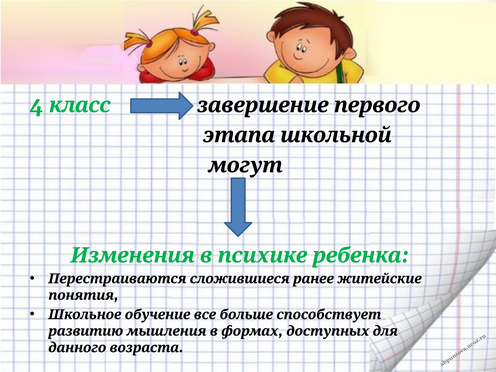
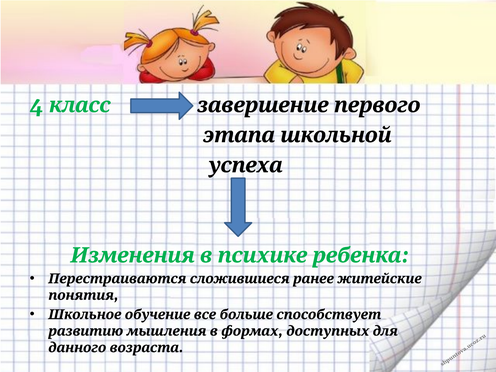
могут: могут -> успеха (246, 165)
